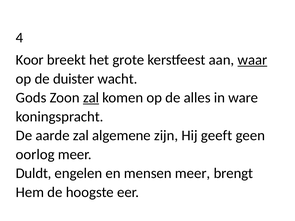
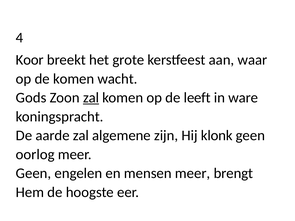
waar underline: present -> none (252, 60)
de duister: duister -> komen (74, 79)
alles: alles -> leeft (197, 98)
geeft: geeft -> klonk (217, 136)
Duldt: Duldt -> Geen (33, 174)
